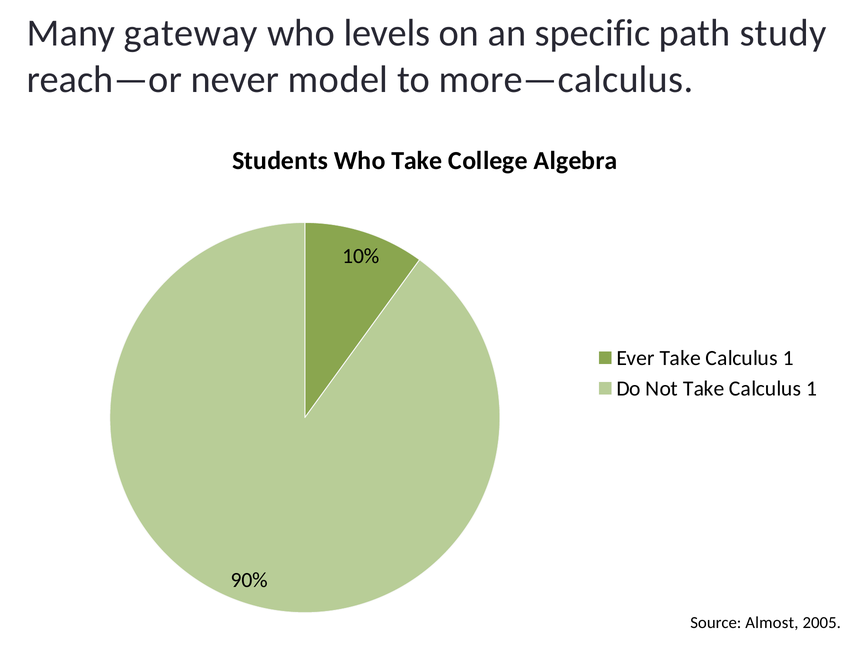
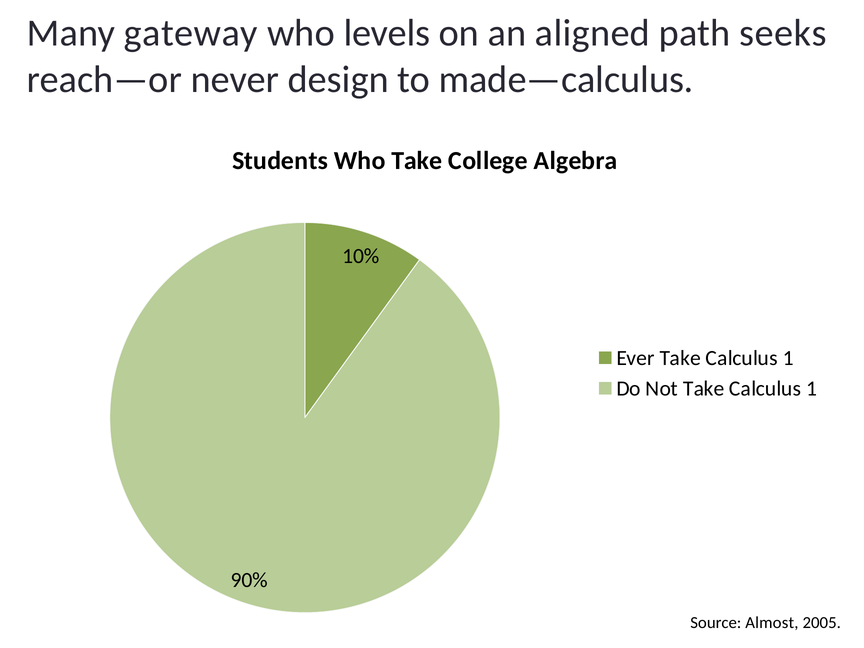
specific: specific -> aligned (593, 33)
study: study -> seeks (783, 33)
model: model -> design (338, 79)
more—calculus: more—calculus -> made—calculus (566, 79)
